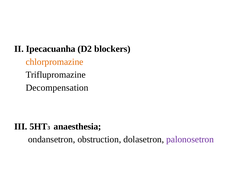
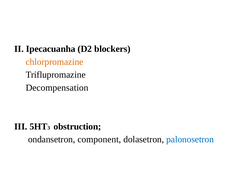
anaesthesia: anaesthesia -> obstruction (77, 126)
obstruction: obstruction -> component (99, 139)
palonosetron colour: purple -> blue (190, 139)
